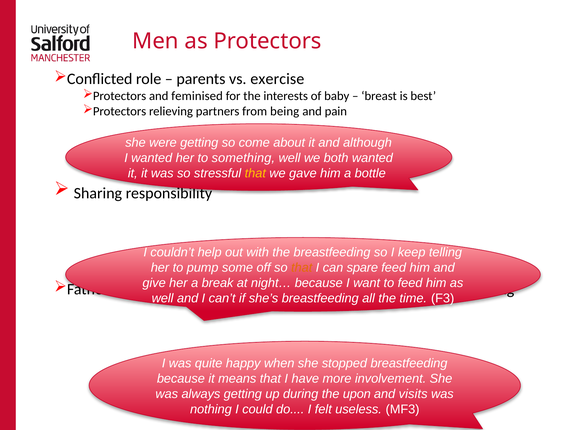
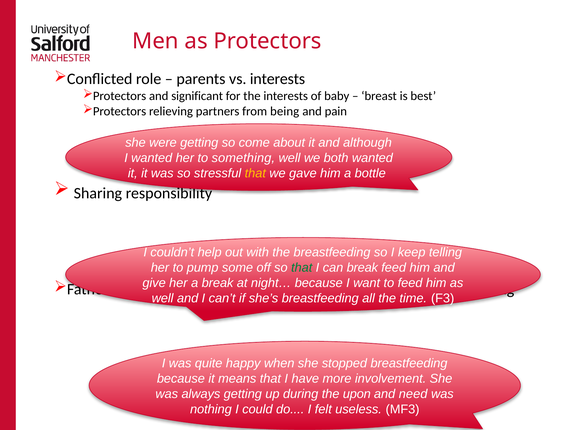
vs exercise: exercise -> interests (278, 79)
and feminised: feminised -> significant (197, 96)
that colour: orange -> green (302, 267)
can spare: spare -> break (362, 267)
visits: visits -> need (413, 394)
